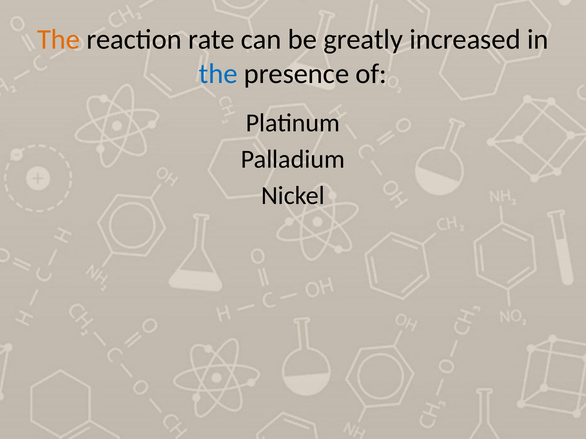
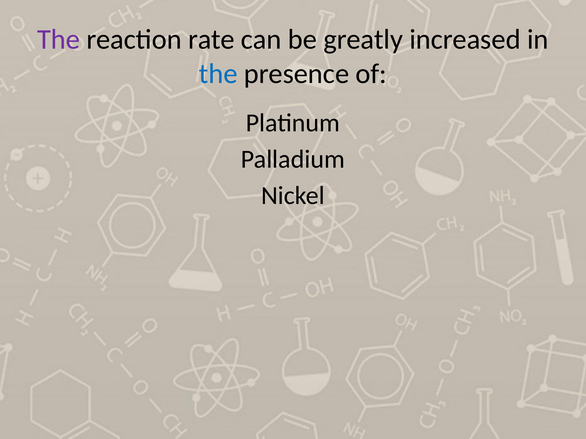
The colour: orange -> purple (59, 40)
